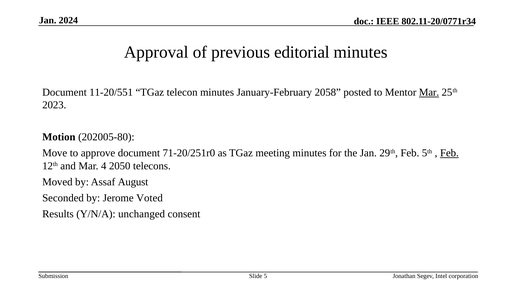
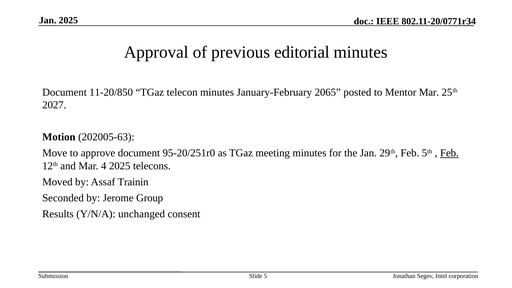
Jan 2024: 2024 -> 2025 (68, 20)
11-20/551: 11-20/551 -> 11-20/850 (111, 92)
2058: 2058 -> 2065 (328, 92)
Mar underline: present -> none (429, 92)
2023: 2023 -> 2027 (54, 105)
202005-80: 202005-80 -> 202005-63 (106, 137)
71-20/251r0: 71-20/251r0 -> 95-20/251r0 (189, 153)
4 2050: 2050 -> 2025 (120, 166)
August: August -> Trainin (133, 182)
Voted: Voted -> Group (150, 198)
